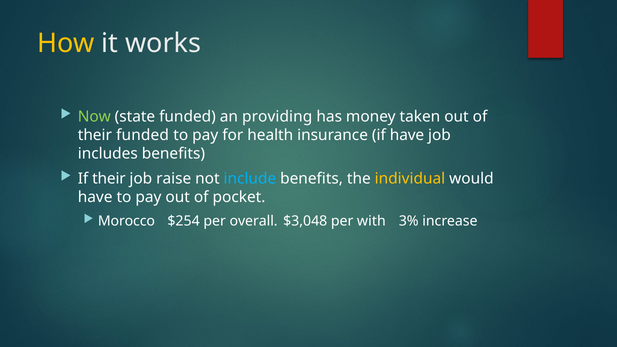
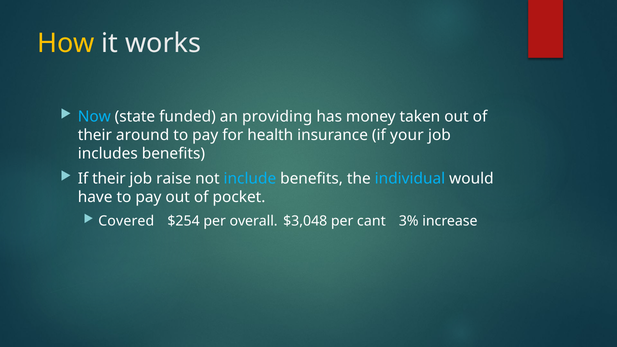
Now colour: light green -> light blue (94, 117)
their funded: funded -> around (143, 135)
if have: have -> your (407, 135)
individual colour: yellow -> light blue (410, 179)
Morocco: Morocco -> Covered (126, 221)
with: with -> cant (371, 221)
